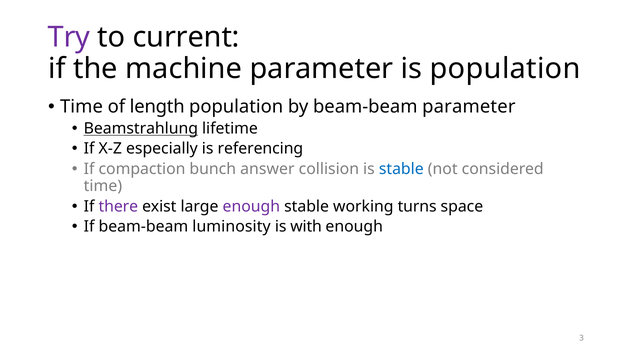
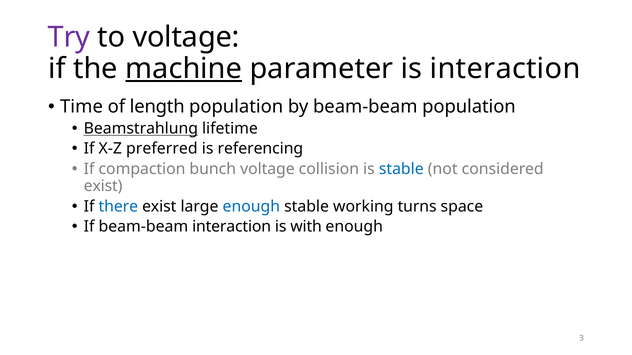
to current: current -> voltage (186, 37)
machine underline: none -> present (184, 69)
is population: population -> interaction (505, 69)
beam-beam parameter: parameter -> population (469, 107)
especially: especially -> preferred (162, 149)
bunch answer: answer -> voltage (267, 169)
time: time -> exist (103, 186)
there colour: purple -> blue (118, 207)
enough colour: purple -> blue (251, 207)
beam-beam luminosity: luminosity -> interaction (232, 227)
